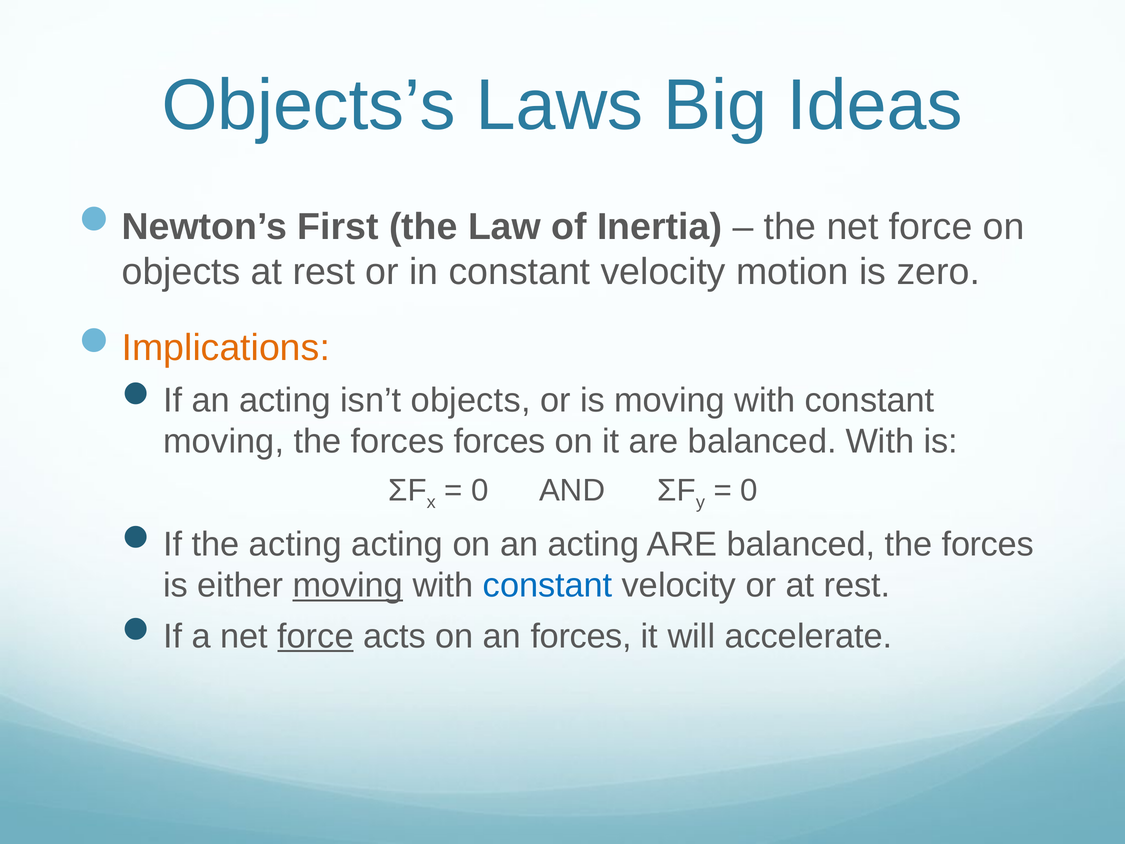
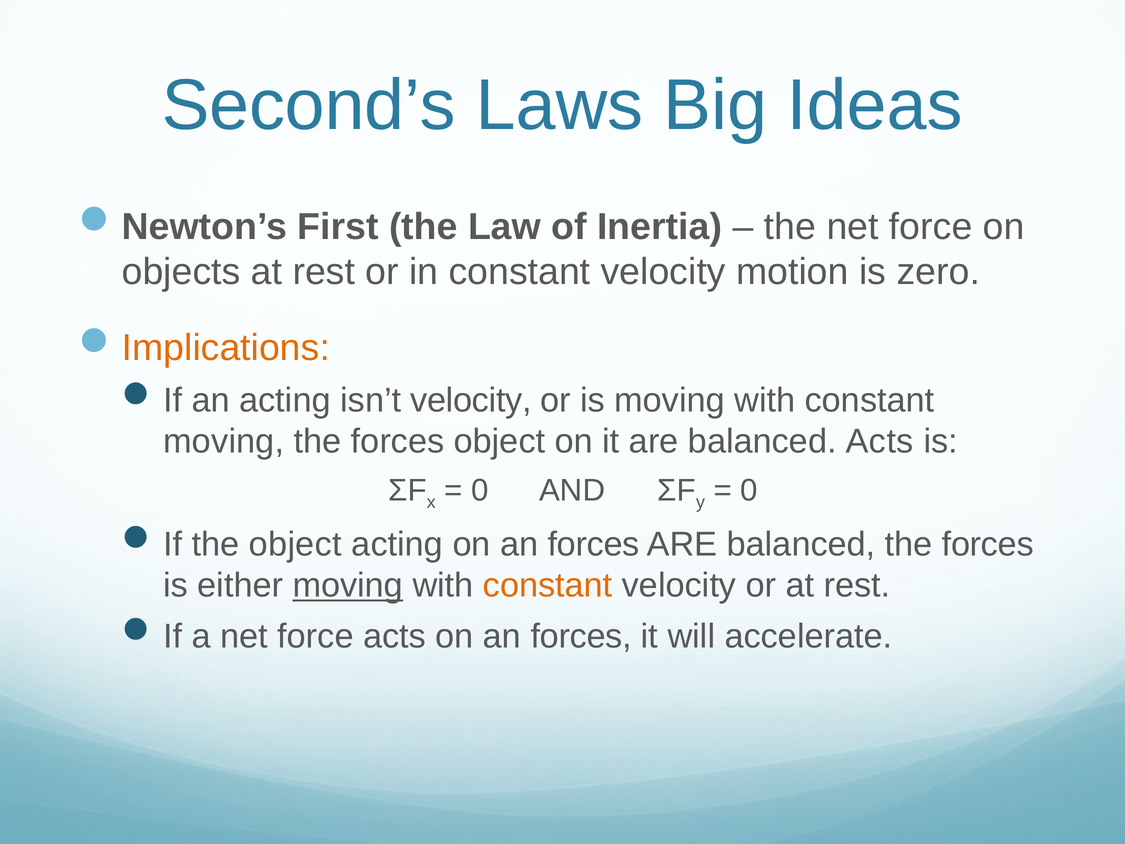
Objects’s: Objects’s -> Second’s (309, 105)
isn’t objects: objects -> velocity (471, 400)
forces forces: forces -> object (499, 441)
balanced With: With -> Acts (880, 441)
the acting: acting -> object (295, 544)
acting on an acting: acting -> forces (594, 544)
constant colour: blue -> orange (548, 585)
force underline: present -> none (315, 636)
